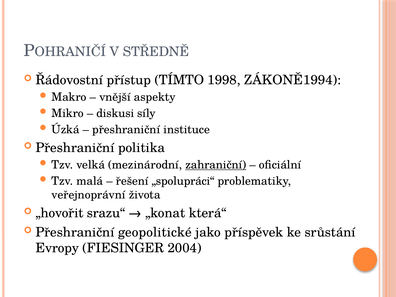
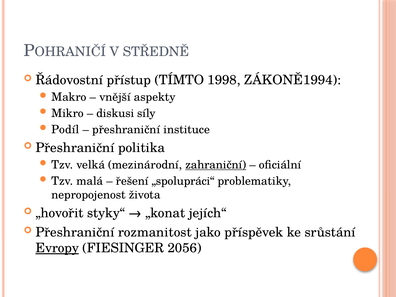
Úzká: Úzká -> Podíl (65, 129)
veřejnoprávní: veřejnoprávní -> nepropojenost (89, 195)
srazu“: srazu“ -> styky“ (106, 213)
která“: která“ -> jejích“ (208, 213)
geopolitické: geopolitické -> rozmanitost (155, 232)
Evropy underline: none -> present (57, 248)
2004: 2004 -> 2056 (185, 248)
